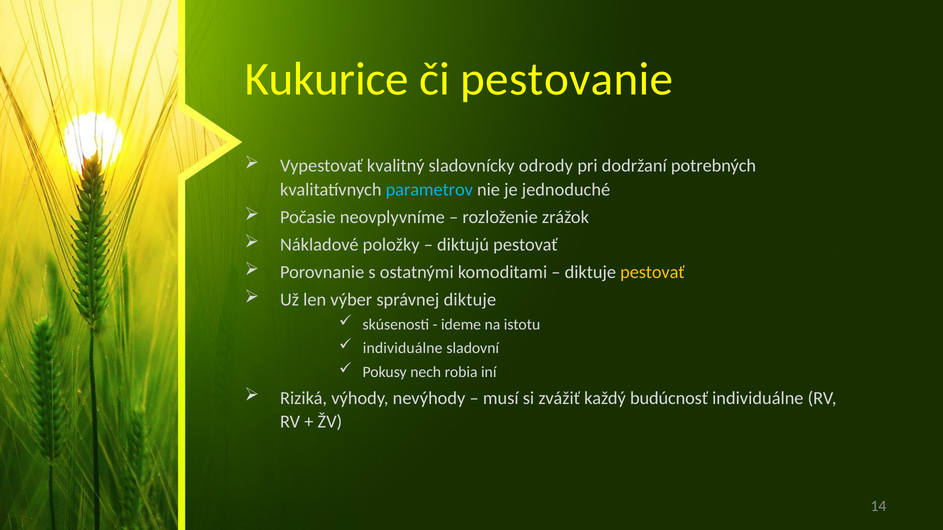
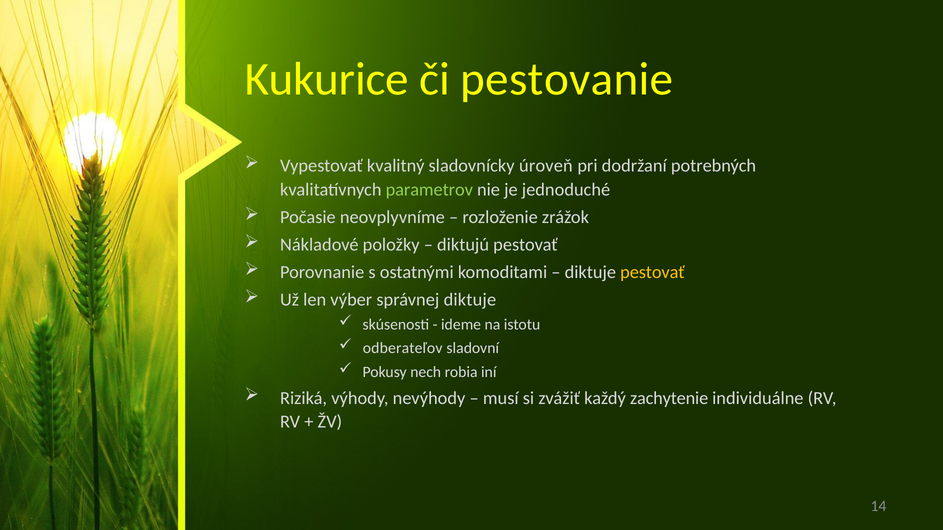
odrody: odrody -> úroveň (546, 166)
parametrov colour: light blue -> light green (429, 190)
individuálne: individuálne -> odberateľov (403, 349)
budúcnosť: budúcnosť -> zachytenie (669, 398)
